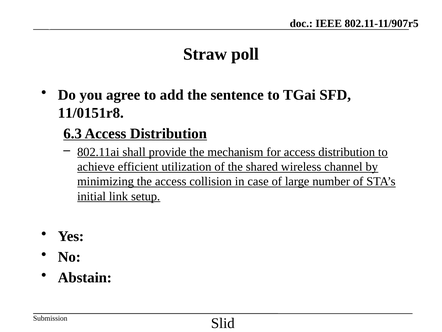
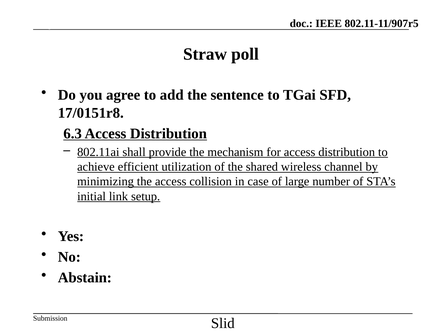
11/0151r8: 11/0151r8 -> 17/0151r8 (91, 113)
